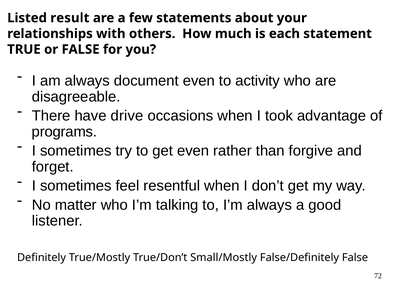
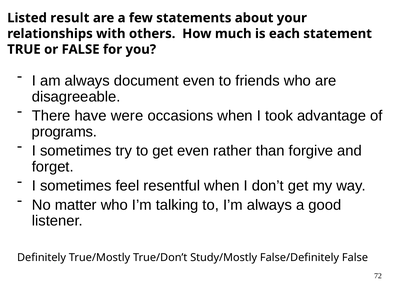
activity: activity -> friends (258, 81)
drive: drive -> were (127, 116)
Small/Mostly: Small/Mostly -> Study/Mostly (224, 258)
